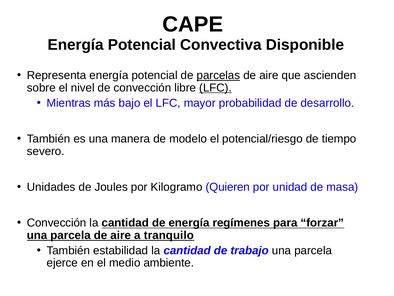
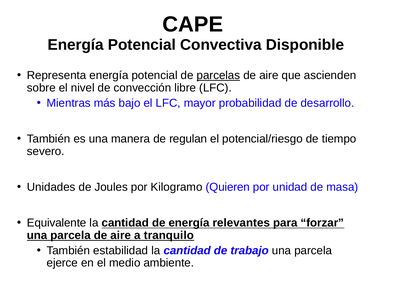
LFC underline: present -> none (215, 88)
modelo: modelo -> regulan (188, 139)
Convección: Convección -> Equivalente (57, 223)
regímenes: regímenes -> relevantes (241, 223)
